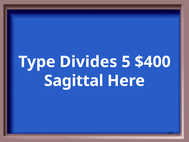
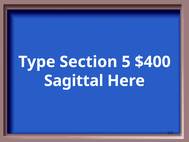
Divides: Divides -> Section (88, 62)
